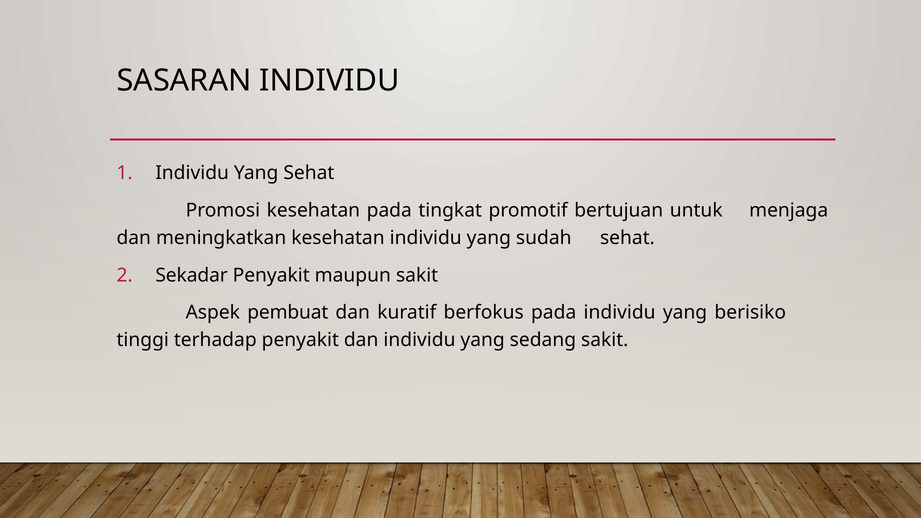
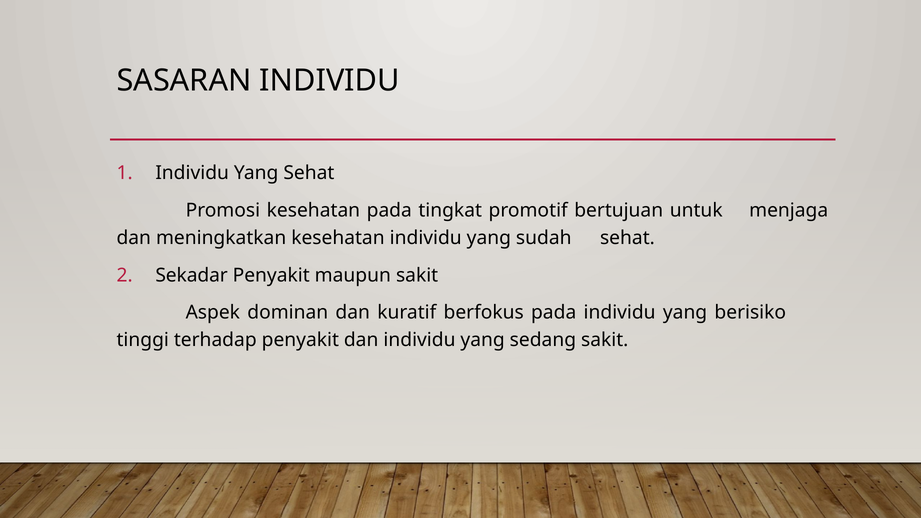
pembuat: pembuat -> dominan (288, 312)
